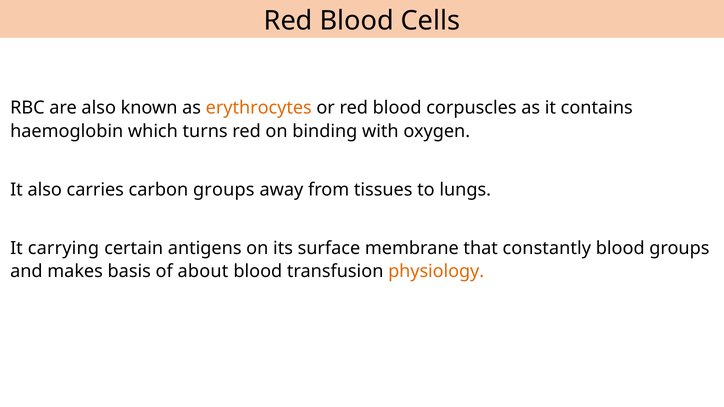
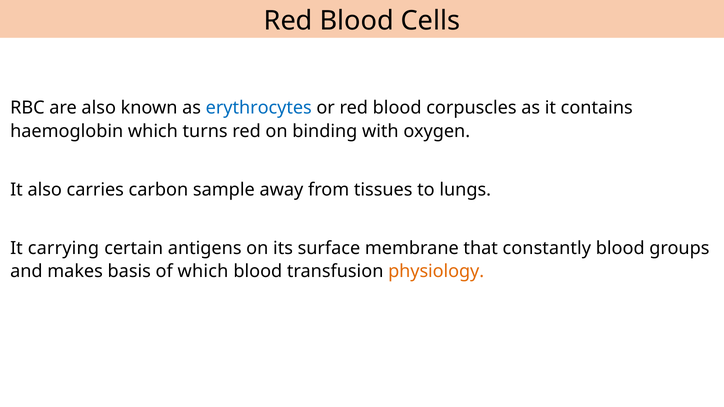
erythrocytes colour: orange -> blue (259, 108)
carbon groups: groups -> sample (224, 190)
of about: about -> which (203, 272)
